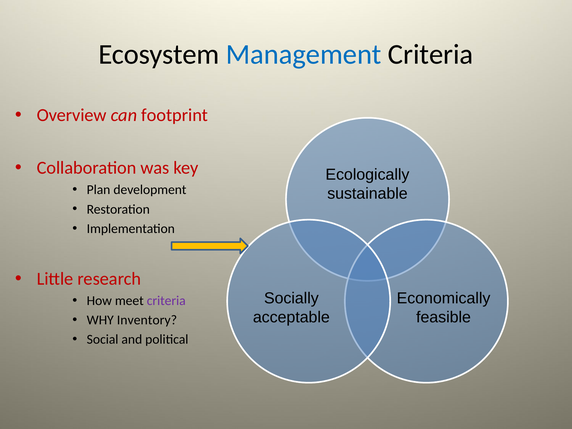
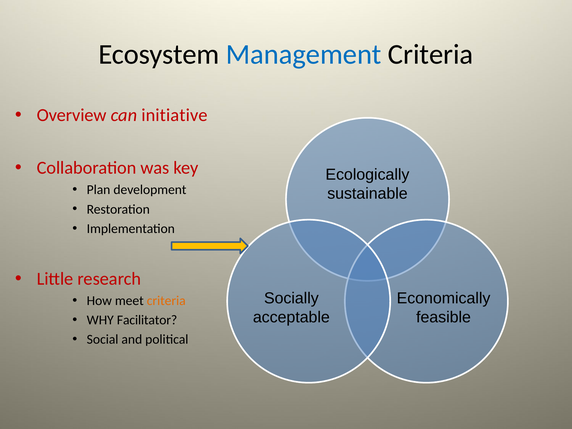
footprint: footprint -> initiative (175, 115)
criteria colour: purple -> orange (166, 301)
Inventory: Inventory -> Facilitator (147, 320)
